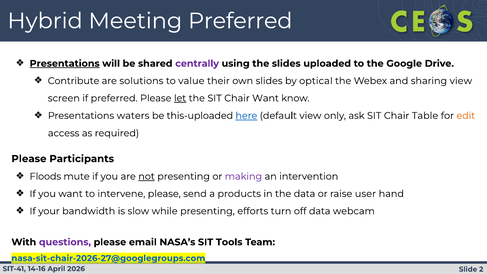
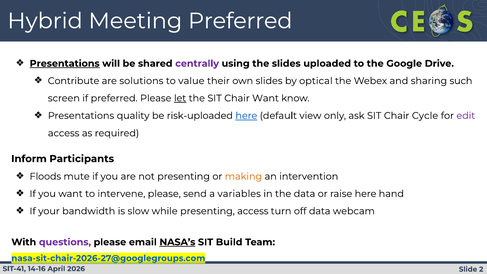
sharing view: view -> such (461, 81)
waters: waters -> quality (133, 116)
this-uploaded: this-uploaded -> risk-uploaded (200, 116)
Table: Table -> Cycle (425, 116)
edit colour: orange -> purple (466, 116)
Please: Please -> Inform (29, 159)
not underline: present -> none (147, 176)
making colour: purple -> orange (243, 176)
products: products -> variables (239, 194)
raise user: user -> here (366, 194)
presenting efforts: efforts -> access (253, 211)
NASA’s underline: none -> present (177, 242)
Tools: Tools -> Build (229, 242)
